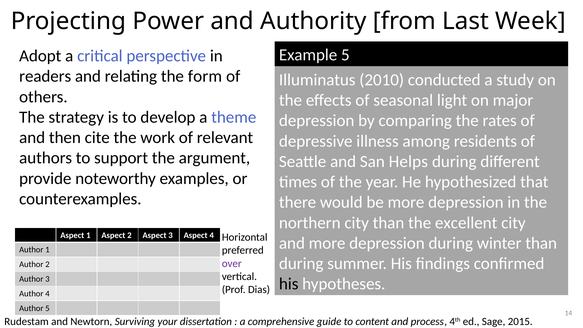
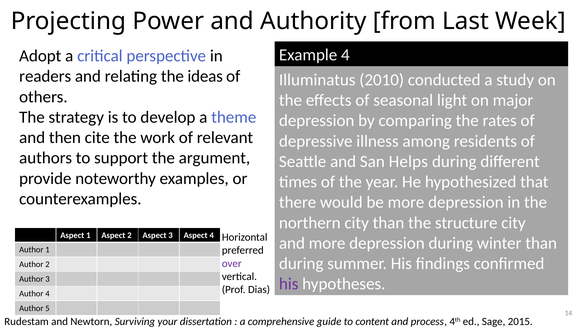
Example 5: 5 -> 4 (345, 55)
form: form -> ideas (205, 76)
excellent: excellent -> structure (466, 223)
his colour: black -> purple (289, 284)
